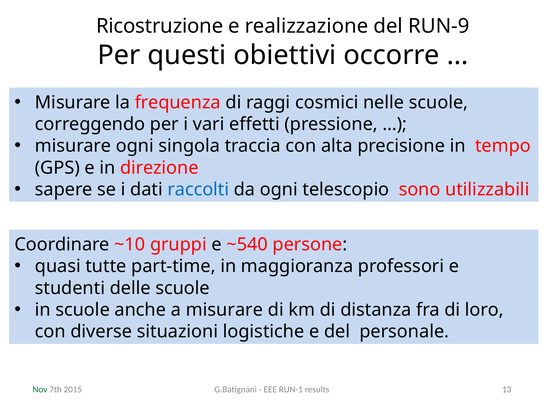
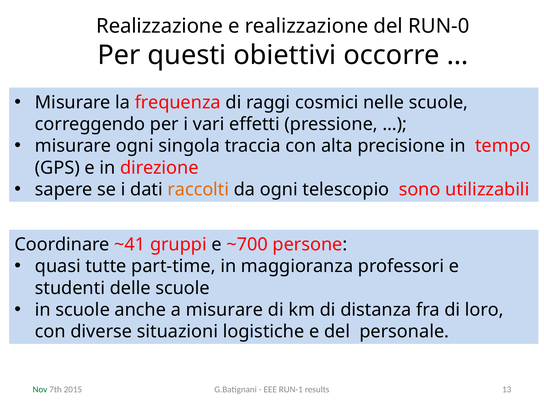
Ricostruzione: Ricostruzione -> Realizzazione (160, 26)
RUN-9: RUN-9 -> RUN-0 (439, 26)
raccolti colour: blue -> orange (198, 189)
~10: ~10 -> ~41 (130, 245)
~540: ~540 -> ~700 (247, 245)
